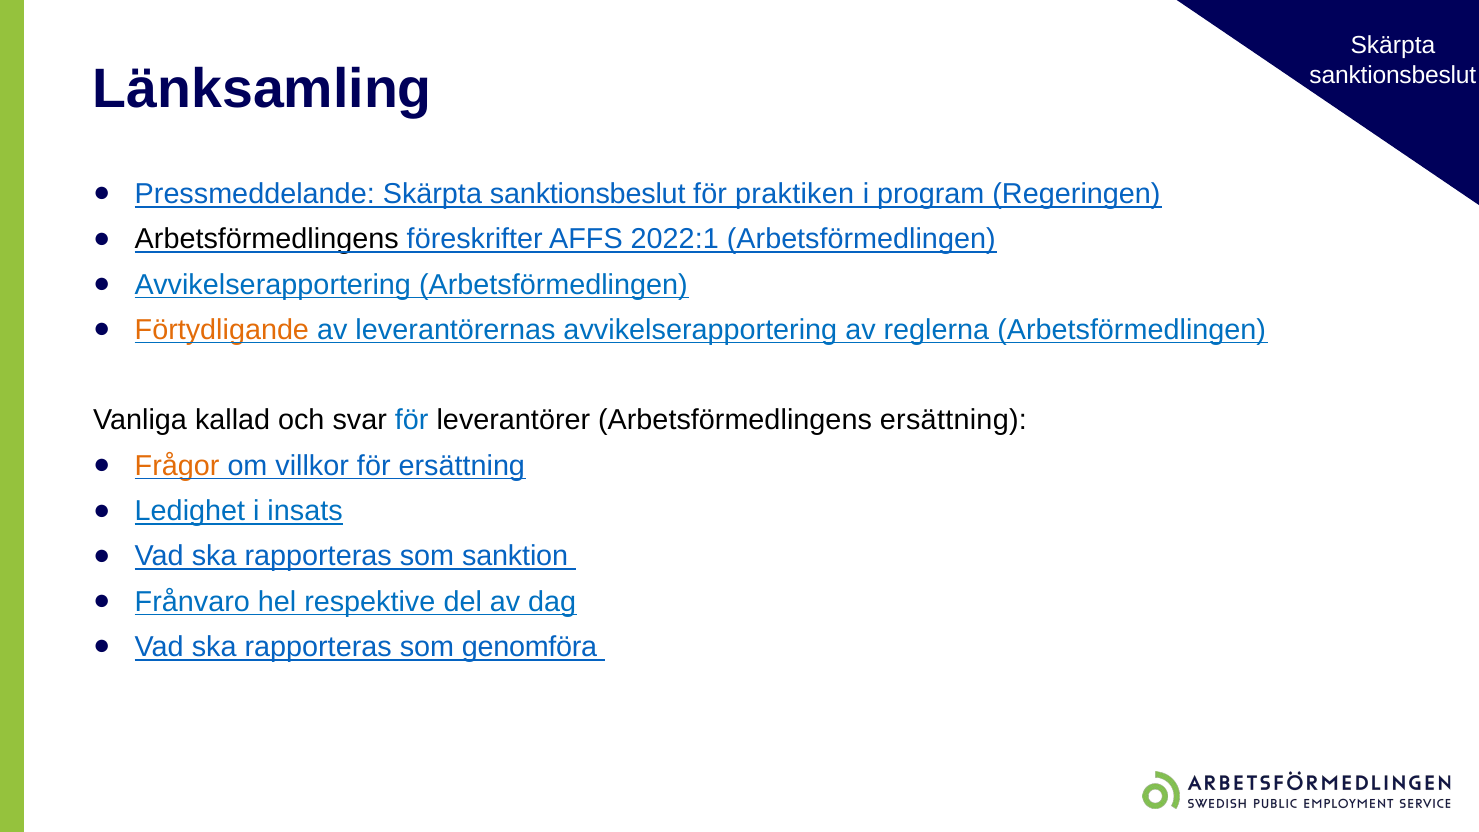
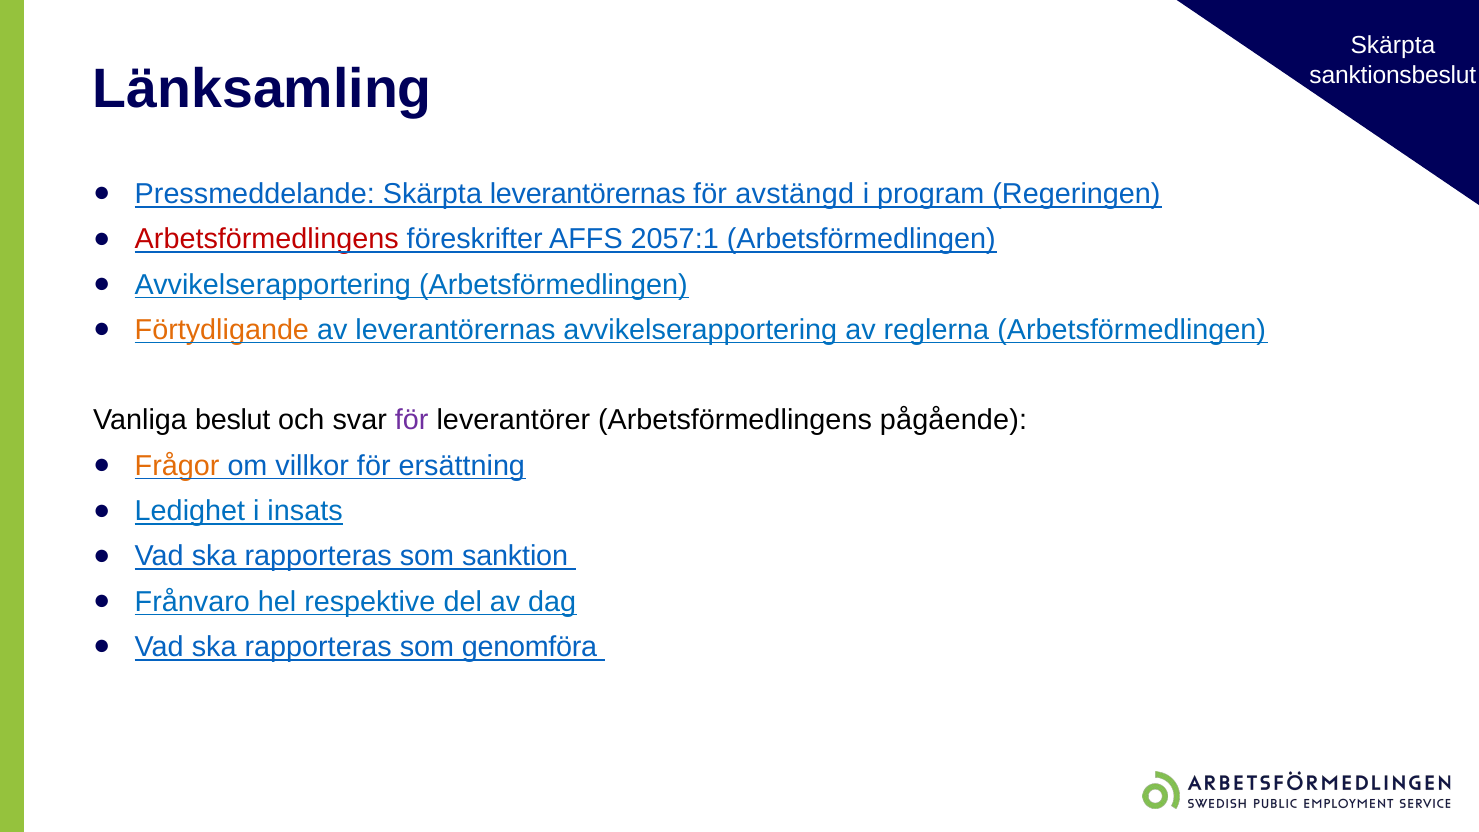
Pressmeddelande Skärpta sanktionsbeslut: sanktionsbeslut -> leverantörernas (588, 194)
praktiken: praktiken -> avstängd (795, 194)
Arbetsförmedlingens colour: black -> red (267, 239)
2022:1: 2022:1 -> 2057:1 (675, 239)
kallad: kallad -> beslut (233, 420)
för colour: blue -> purple (412, 420)
Arbetsförmedlingens ersättning: ersättning -> pågående (953, 420)
